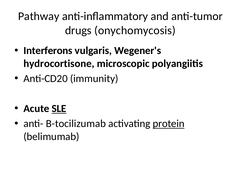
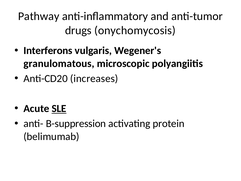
hydrocortisone: hydrocortisone -> granulomatous (59, 63)
immunity: immunity -> increases (94, 78)
B-tocilizumab: B-tocilizumab -> B-suppression (76, 123)
protein underline: present -> none (169, 123)
